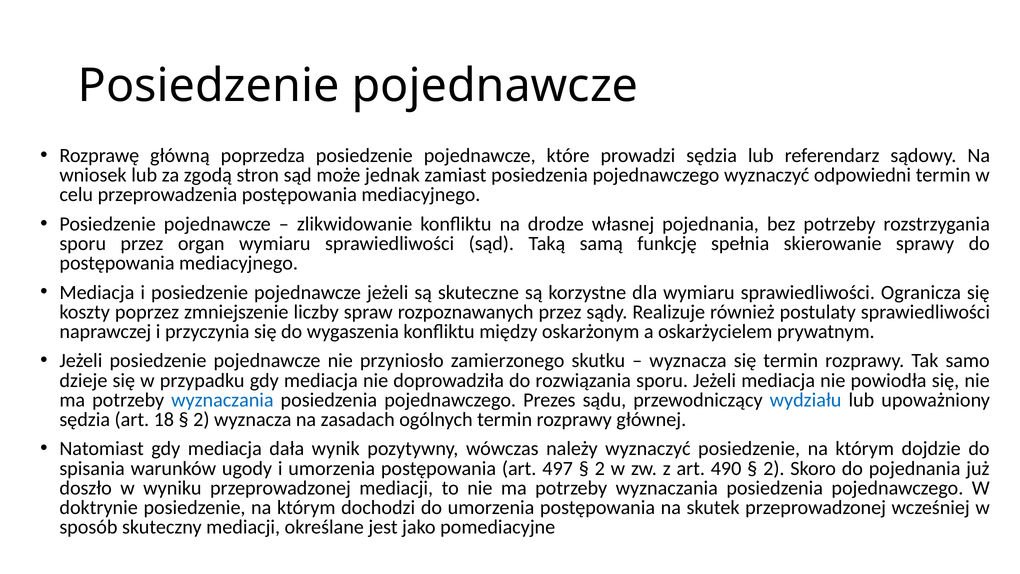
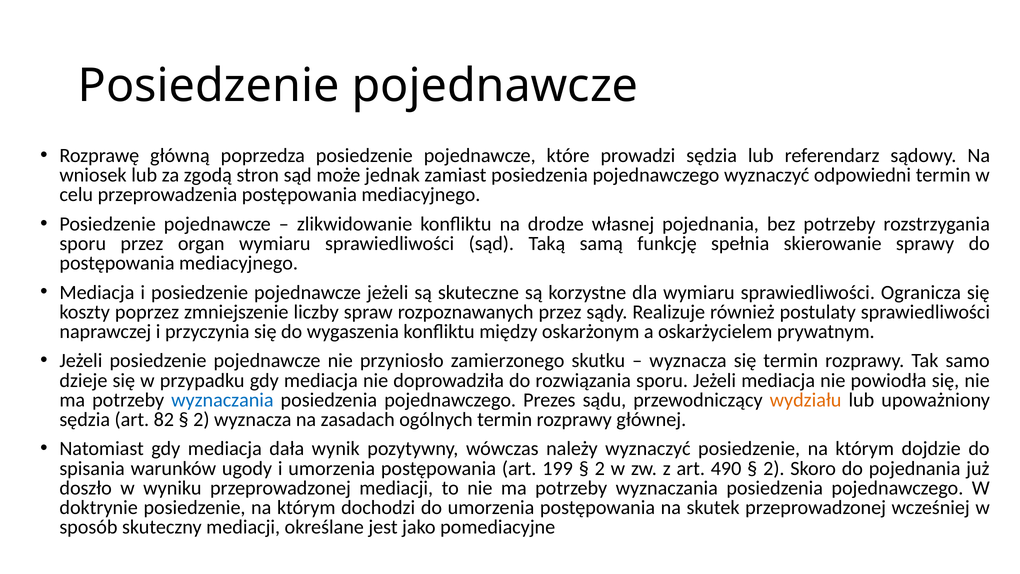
wydziału colour: blue -> orange (806, 400)
18: 18 -> 82 (164, 419)
497: 497 -> 199 (558, 468)
